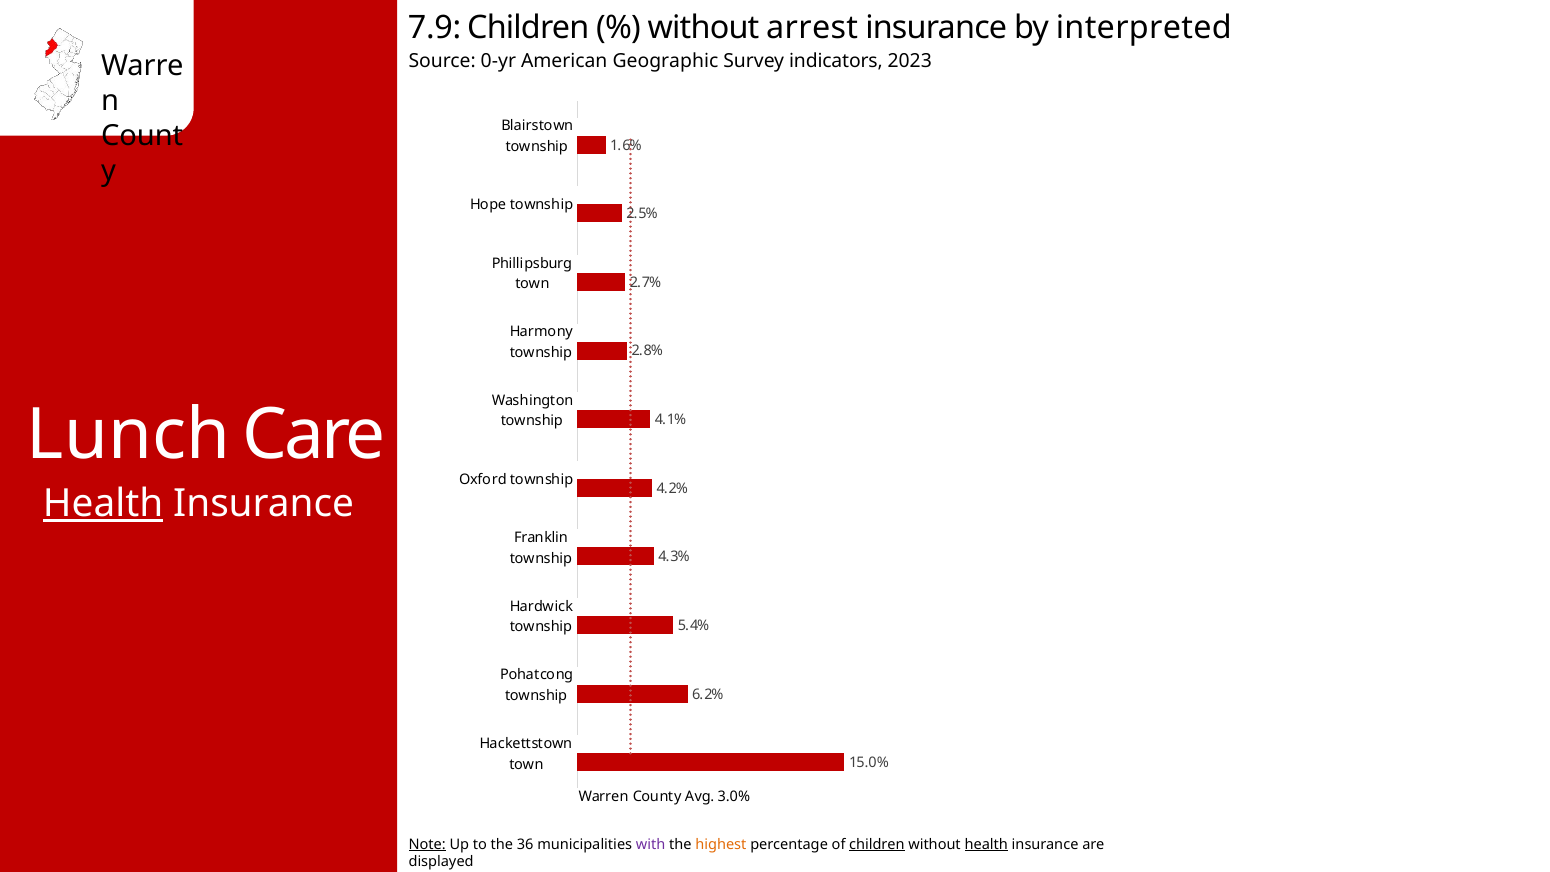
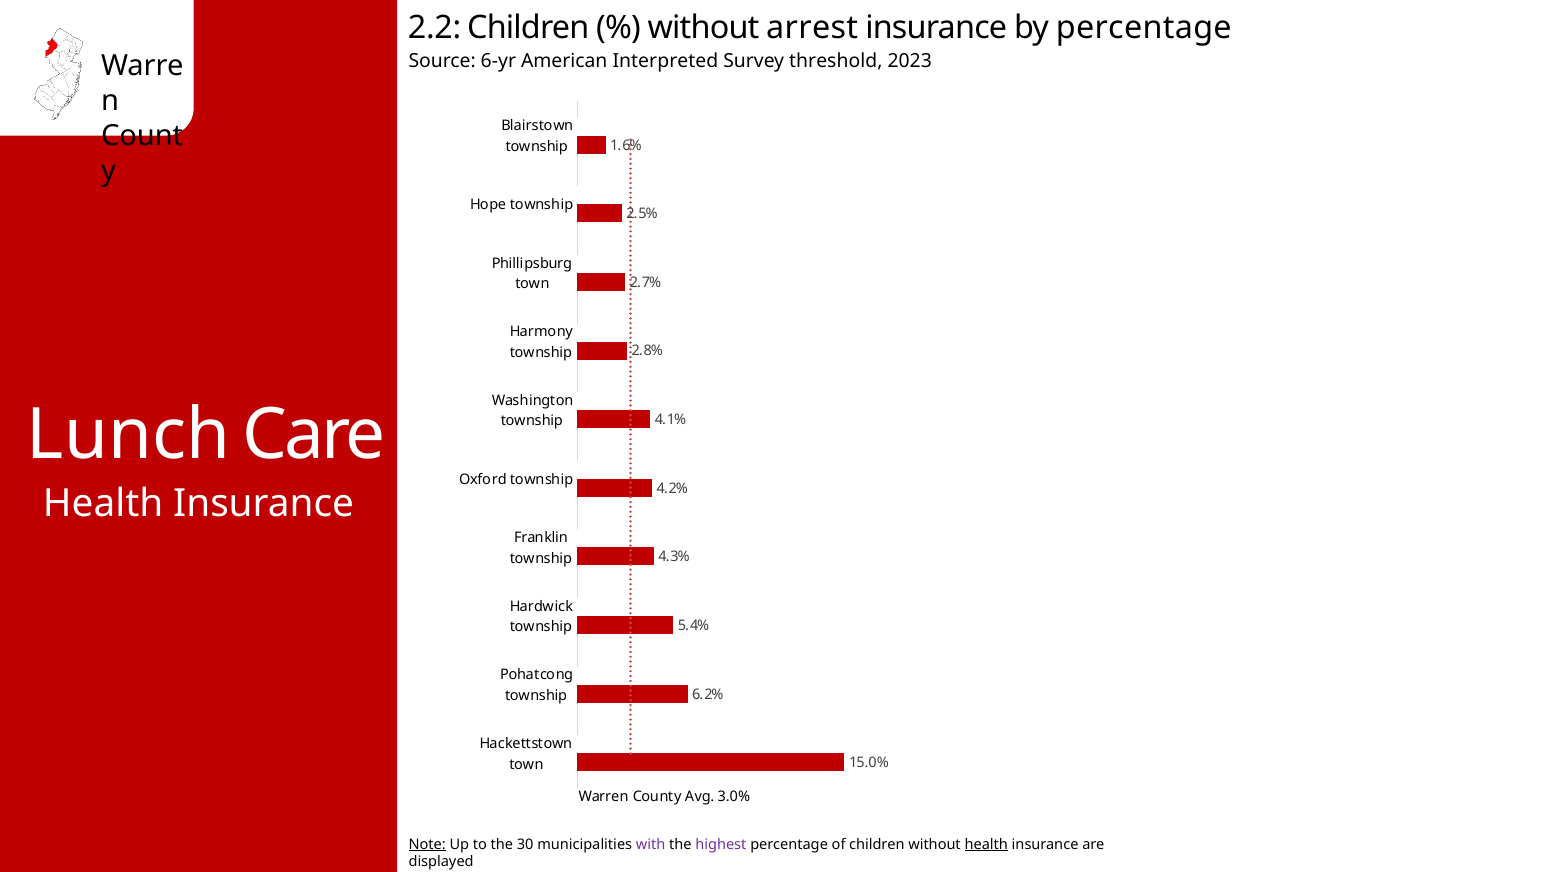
7.9: 7.9 -> 2.2 (435, 27)
by interpreted: interpreted -> percentage (1144, 27)
0-yr: 0-yr -> 6-yr (498, 61)
Geographic: Geographic -> Interpreted (665, 61)
indicators: indicators -> threshold (836, 61)
Health underline: present -> none (103, 504)
36: 36 -> 30 (525, 844)
highest colour: orange -> purple (721, 844)
children underline: present -> none (877, 844)
